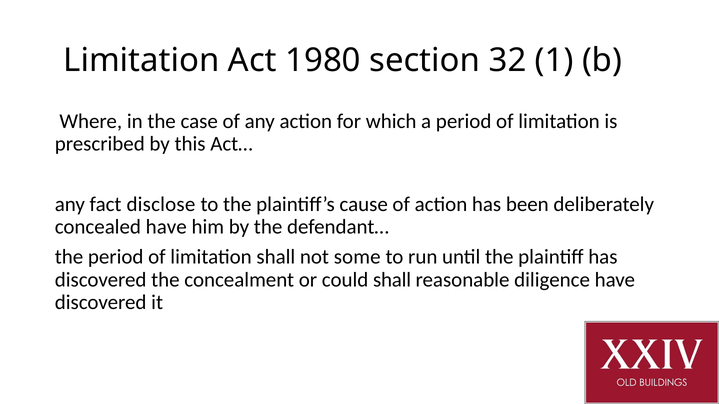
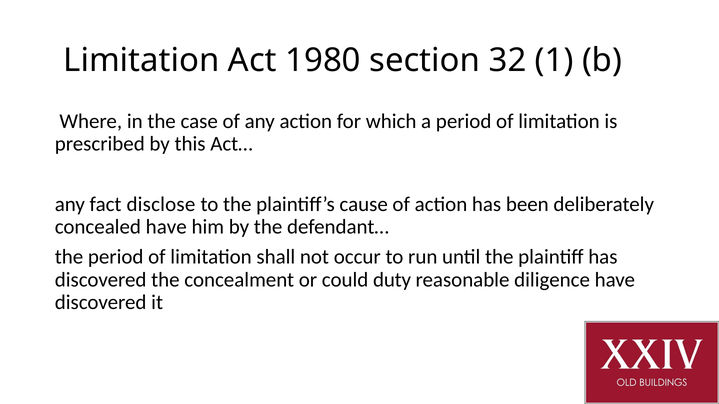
some: some -> occur (357, 257)
could shall: shall -> duty (392, 280)
